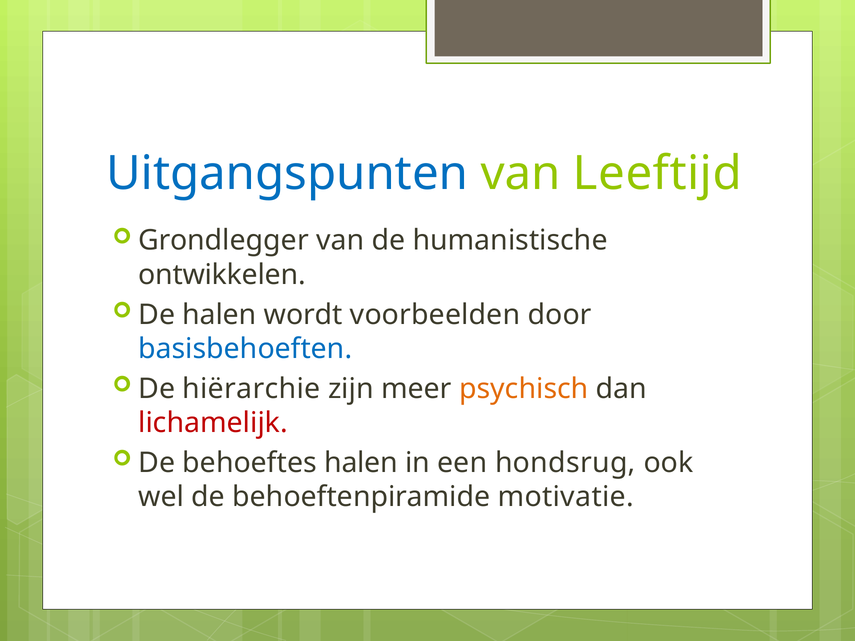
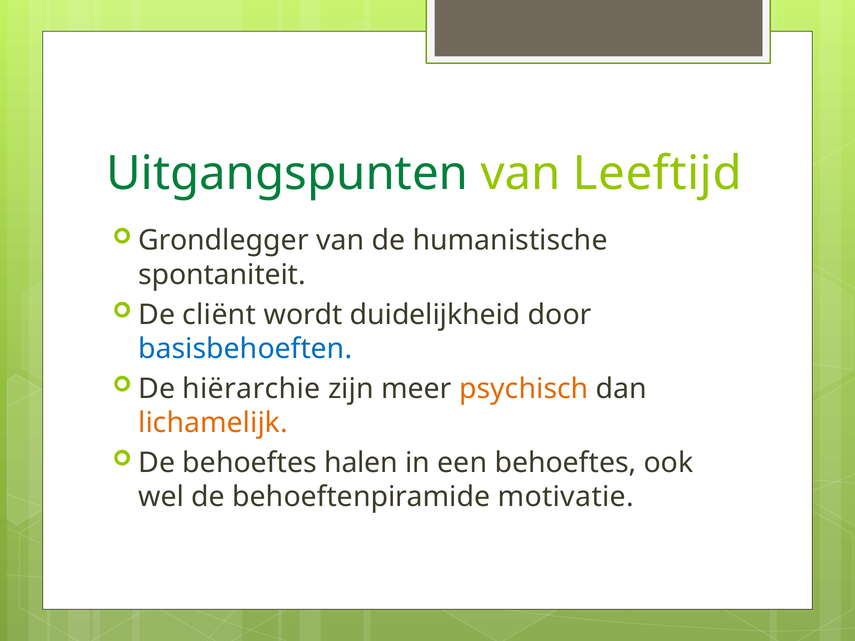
Uitgangspunten colour: blue -> green (287, 174)
ontwikkelen: ontwikkelen -> spontaniteit (222, 275)
De halen: halen -> cliënt (219, 315)
voorbeelden: voorbeelden -> duidelijkheid (435, 315)
lichamelijk colour: red -> orange (213, 423)
een hondsrug: hondsrug -> behoeftes (565, 463)
